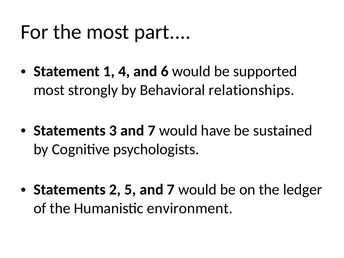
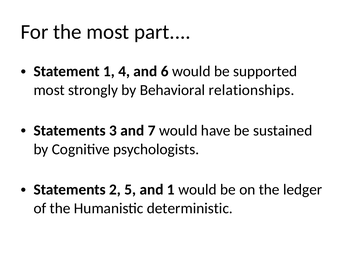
5 and 7: 7 -> 1 (171, 190)
environment: environment -> deterministic (190, 208)
